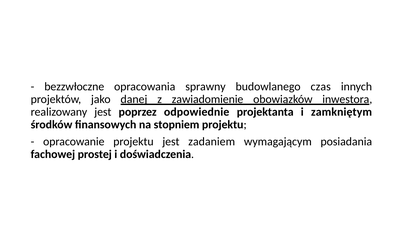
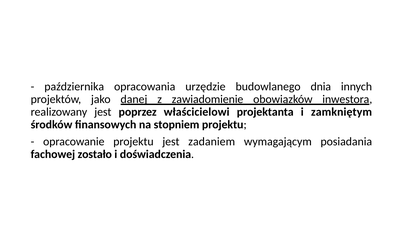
bezzwłoczne: bezzwłoczne -> października (74, 86)
sprawny: sprawny -> urzędzie (205, 86)
czas: czas -> dnia (321, 86)
odpowiednie: odpowiednie -> właścicielowi (197, 112)
prostej: prostej -> zostało (95, 154)
